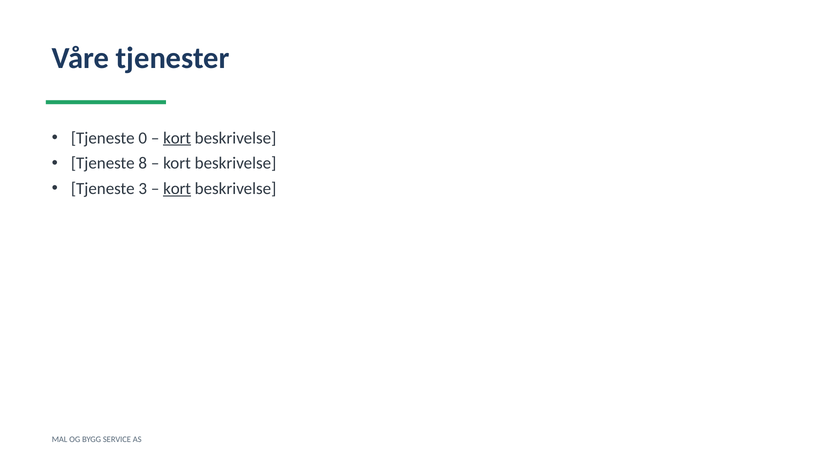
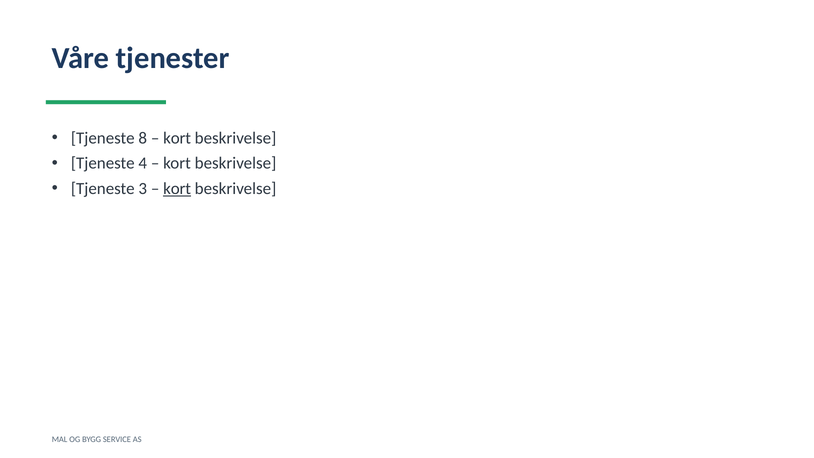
0: 0 -> 8 (143, 138)
kort underline: present -> none (177, 138)
8: 8 -> 4 (143, 163)
